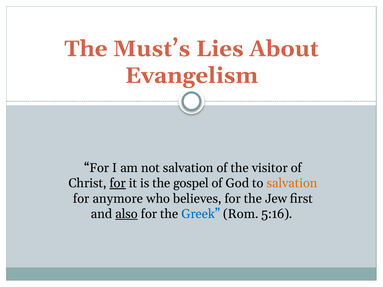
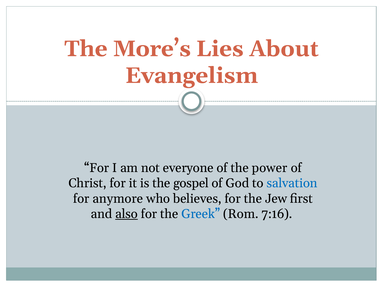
Must’s: Must’s -> More’s (152, 49)
not salvation: salvation -> everyone (188, 168)
visitor: visitor -> power (270, 168)
for underline: present -> none (118, 183)
salvation colour: orange -> blue (292, 183)
5:16: 5:16 -> 7:16 (277, 214)
